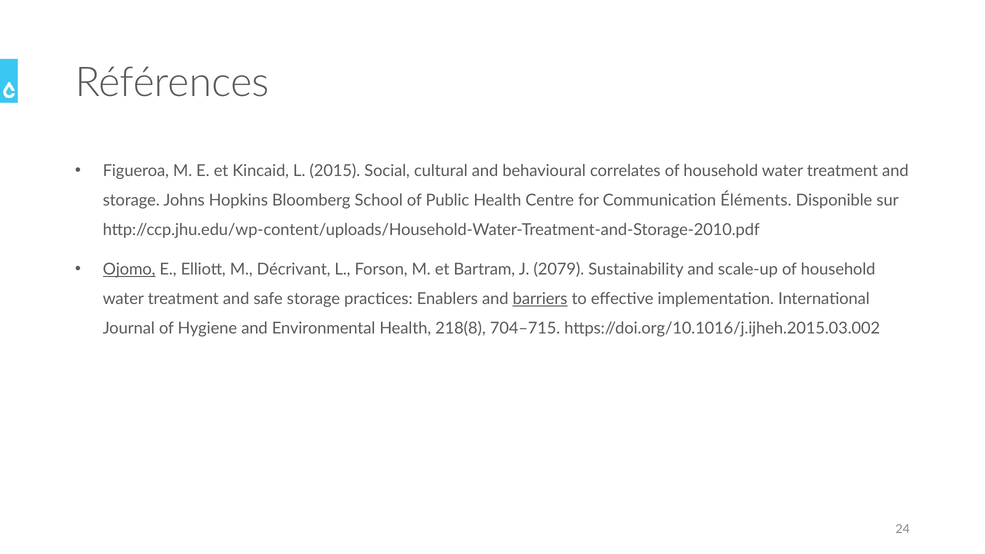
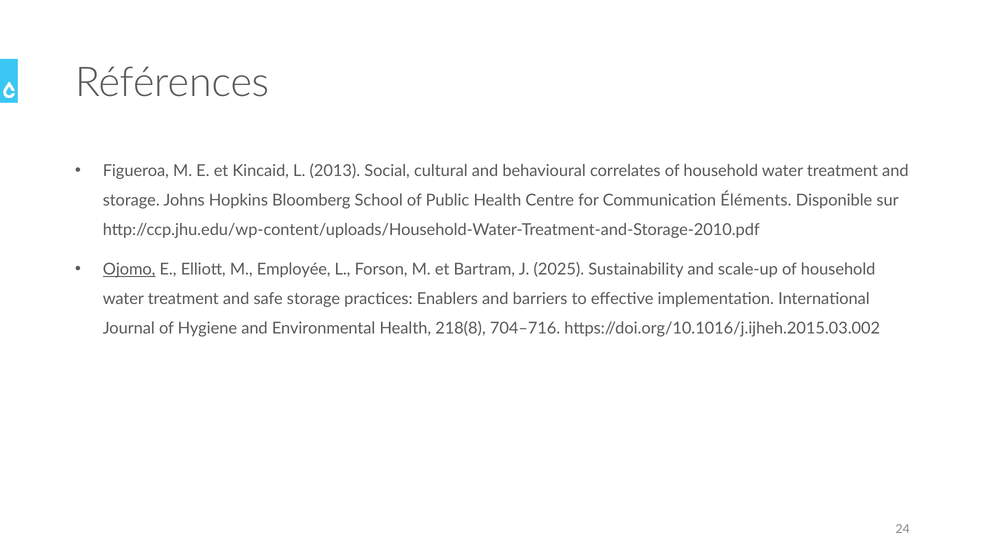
2015: 2015 -> 2013 (335, 171)
Décrivant: Décrivant -> Employée (294, 269)
2079: 2079 -> 2025 (559, 269)
barriers underline: present -> none (540, 299)
704–715: 704–715 -> 704–716 (525, 328)
